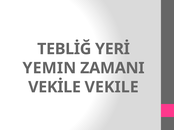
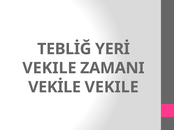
YEMIN: YEMIN -> VEKILE (49, 68)
